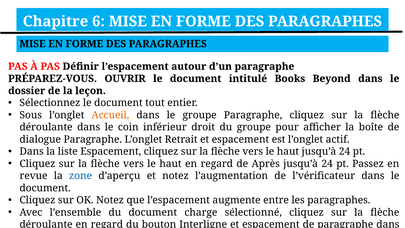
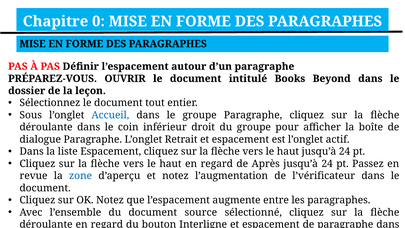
6: 6 -> 0 (98, 21)
Accueil colour: orange -> blue (110, 115)
charge: charge -> source (201, 212)
